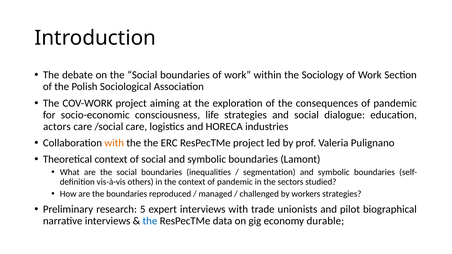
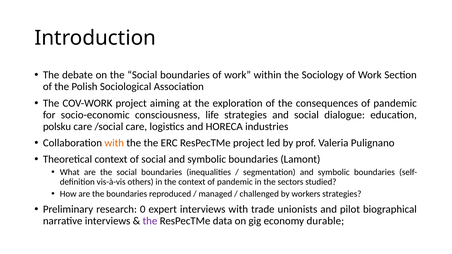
actors: actors -> polsku (57, 127)
5: 5 -> 0 (143, 210)
the colour: blue -> purple (150, 221)
